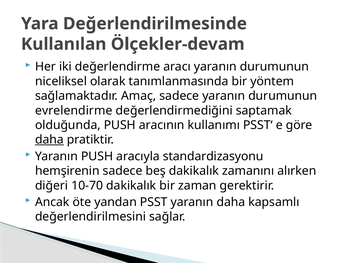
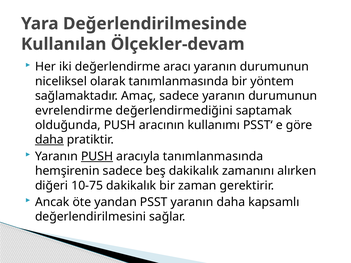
PUSH underline: none -> present (97, 156)
aracıyla standardizasyonu: standardizasyonu -> tanımlanmasında (213, 156)
10-70: 10-70 -> 10-75 (87, 186)
